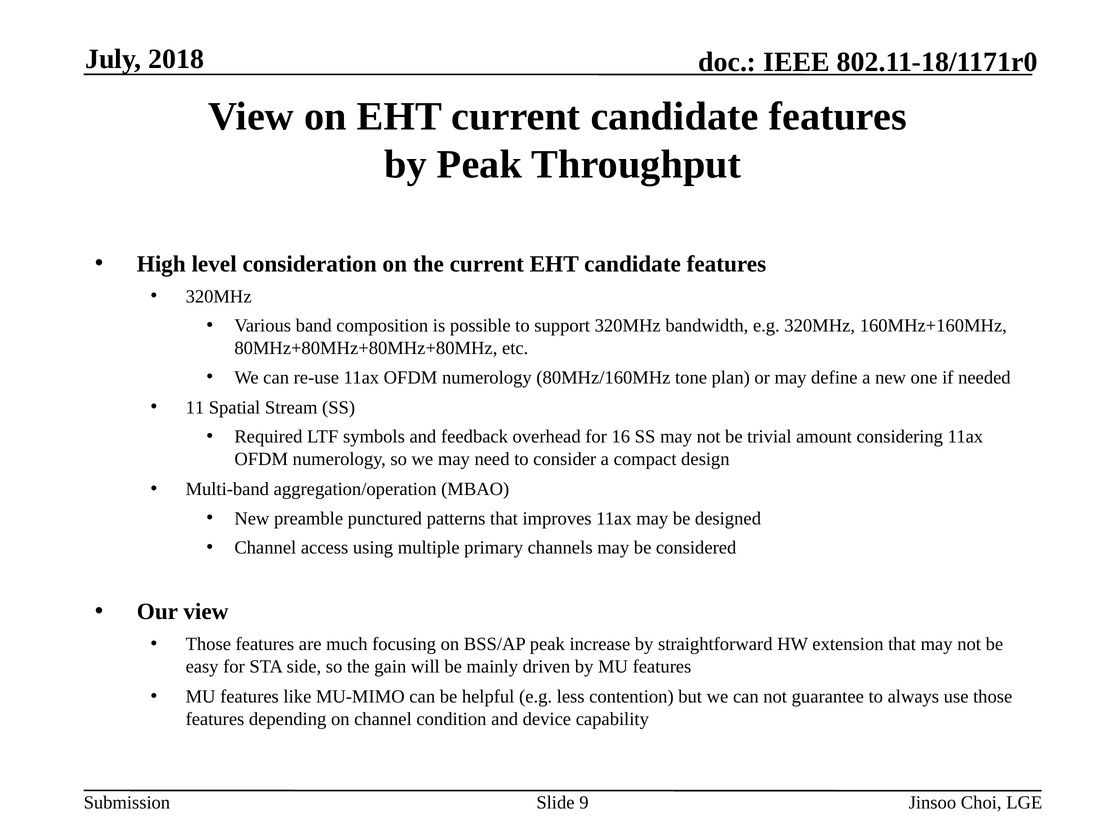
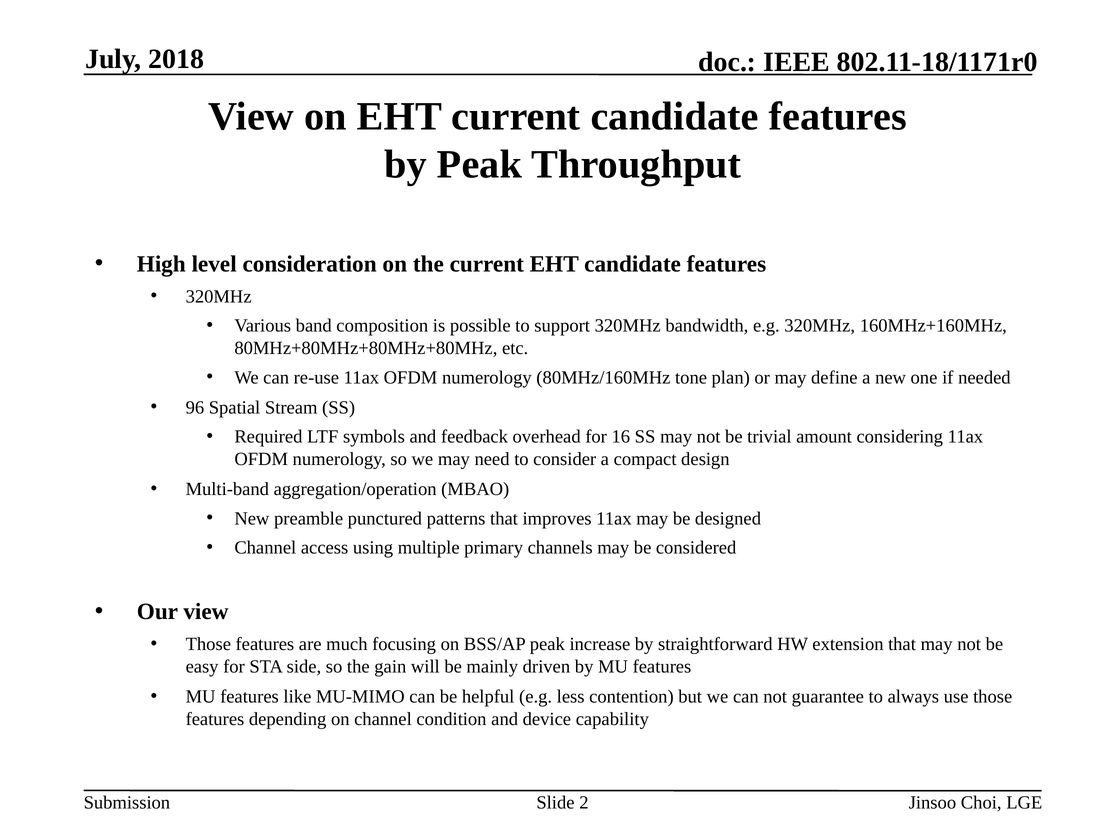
11: 11 -> 96 (195, 407)
9: 9 -> 2 (584, 803)
